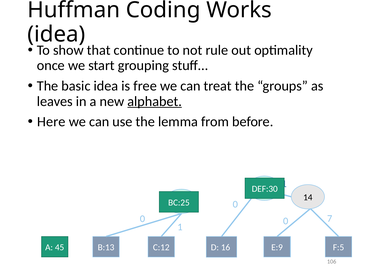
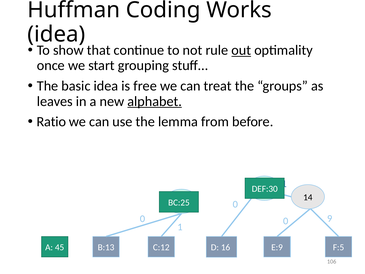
out underline: none -> present (241, 50)
Here: Here -> Ratio (51, 122)
7: 7 -> 9 (330, 218)
